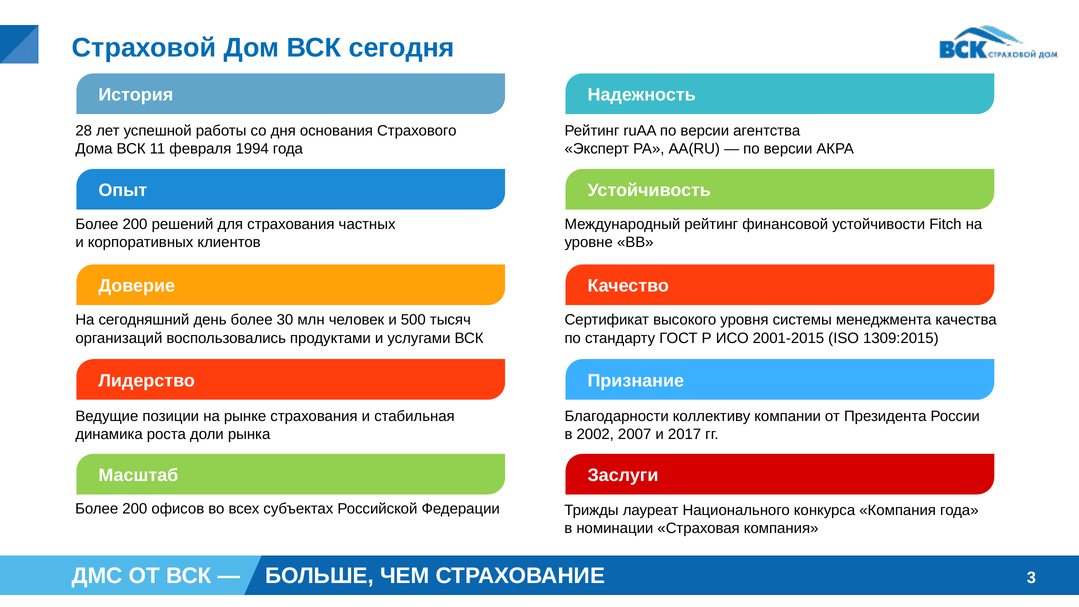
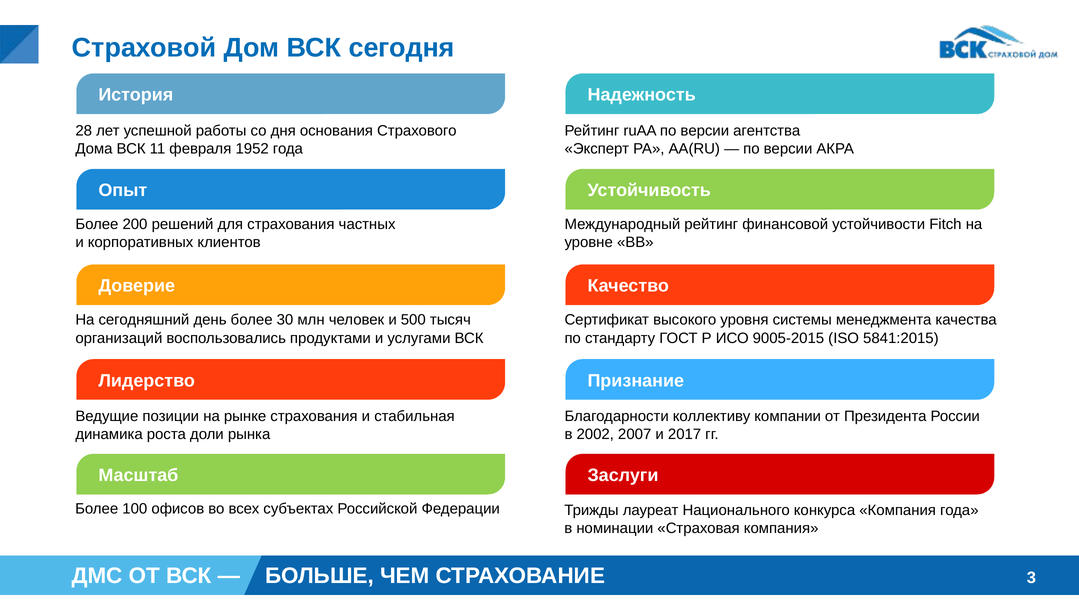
1994: 1994 -> 1952 (252, 149)
2001-2015: 2001-2015 -> 9005-2015 (788, 338)
1309:2015: 1309:2015 -> 5841:2015 (901, 338)
200: 200 -> 100 (135, 509)
